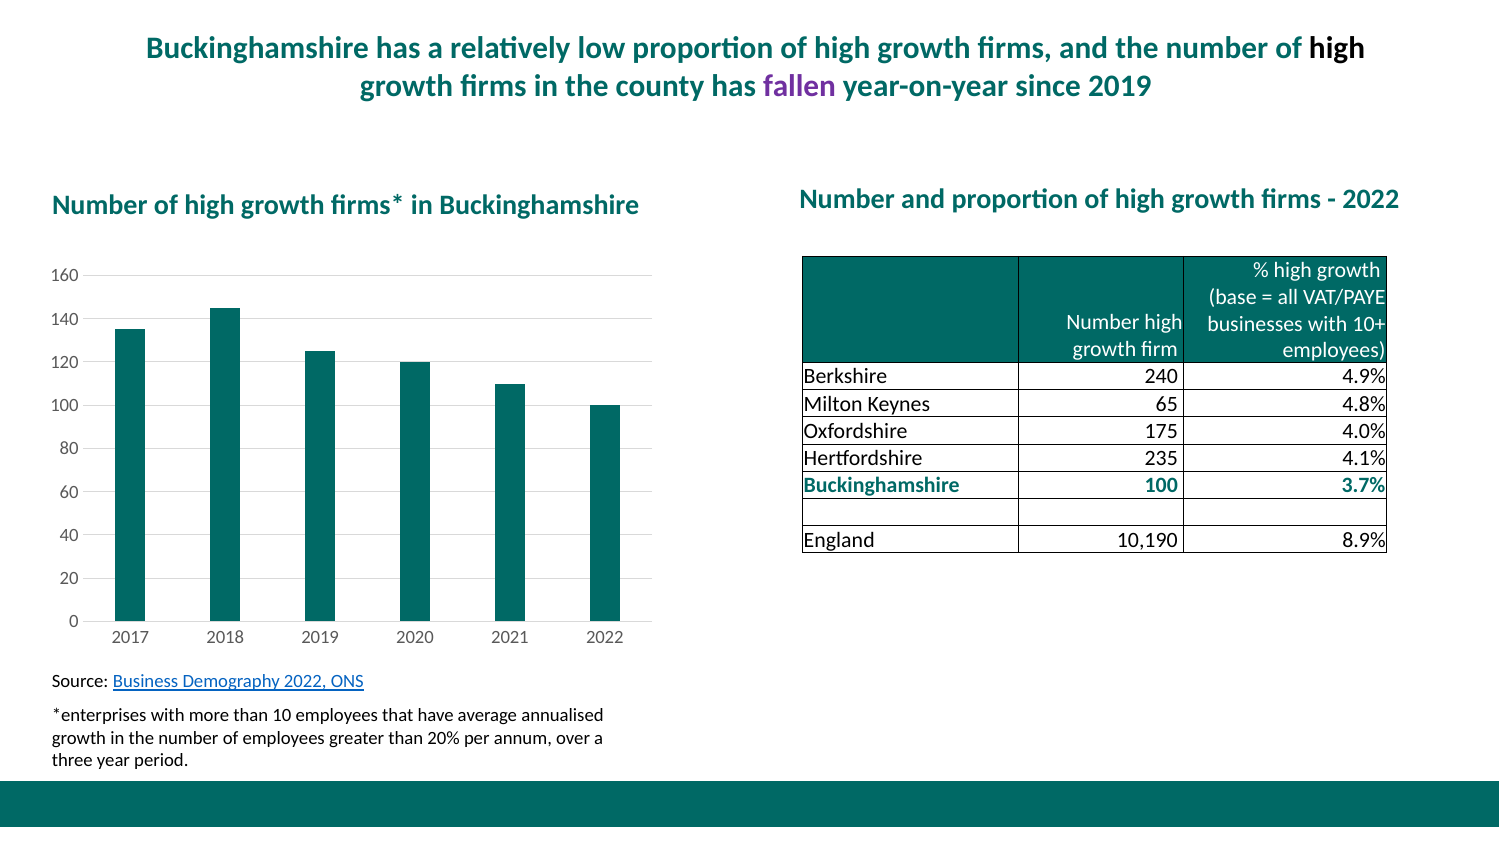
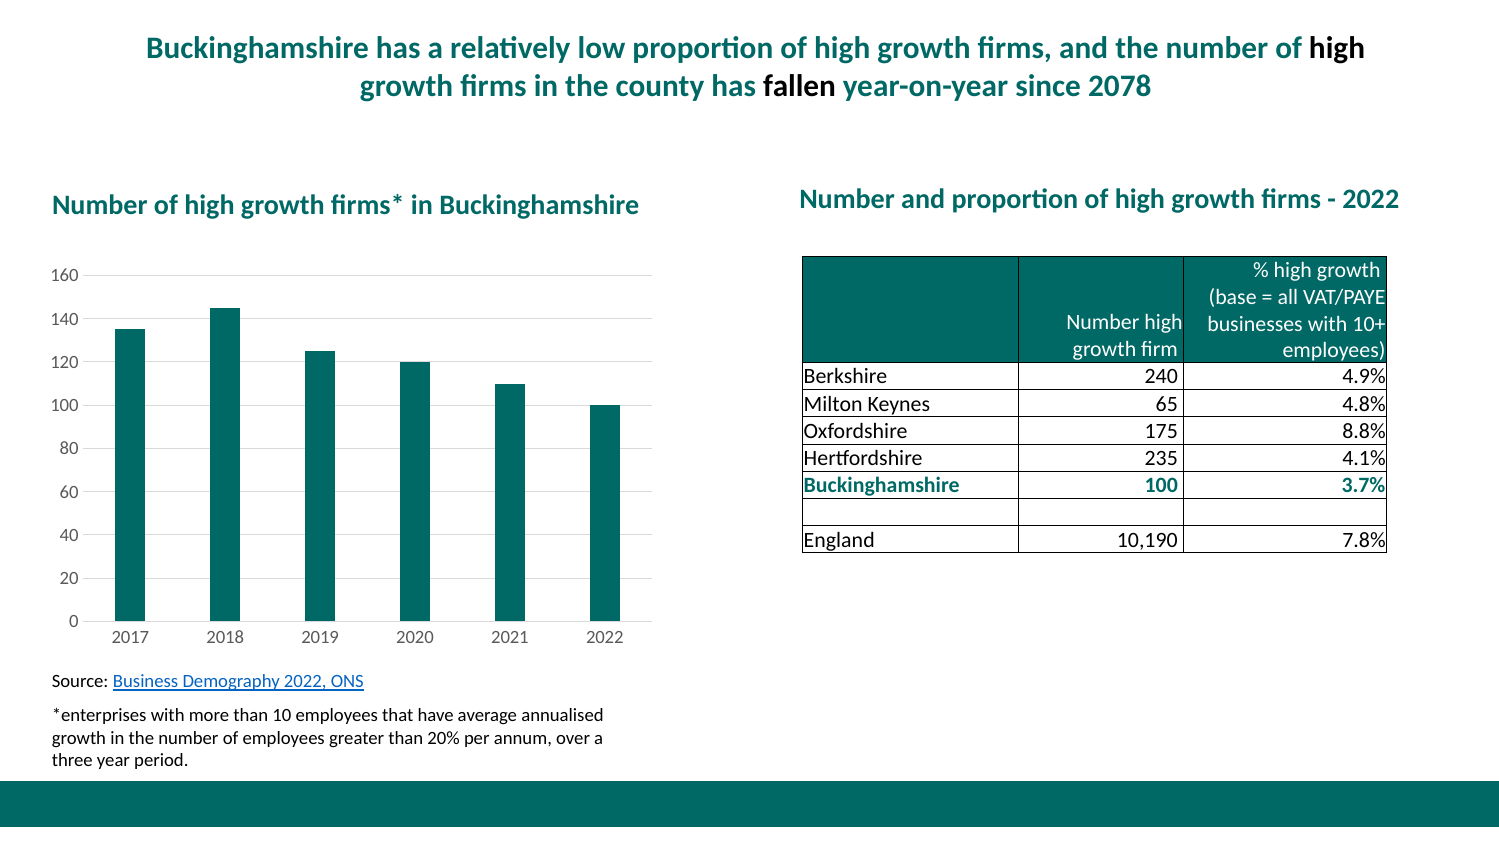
fallen colour: purple -> black (799, 86)
since 2019: 2019 -> 2078 (1120, 86)
4.0%: 4.0% -> 8.8% (1364, 431)
8.9%: 8.9% -> 7.8% (1364, 540)
